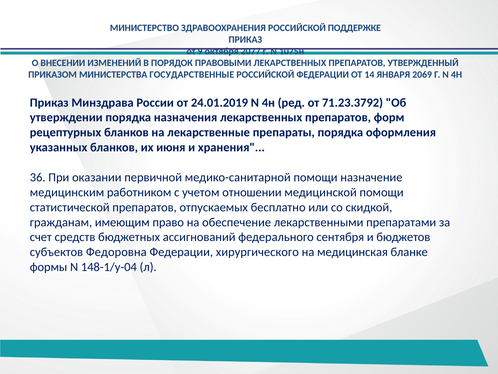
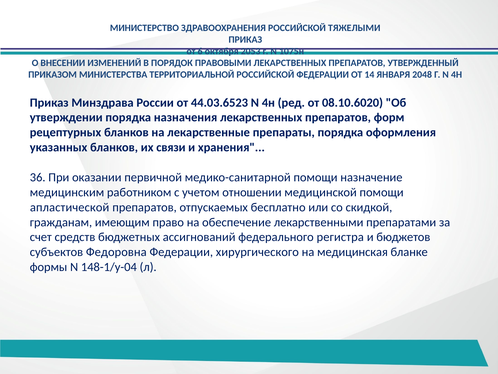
ПОДДЕРЖКЕ: ПОДДЕРЖКЕ -> ТЯЖЕЛЫМИ (354, 28)
9: 9 -> 6 (200, 51)
2077: 2077 -> 2053 (251, 51)
ГОСУДАРСТВЕННЫЕ: ГОСУДАРСТВЕННЫЕ -> ТЕРРИТОРИАЛЬНОЙ (192, 75)
2069: 2069 -> 2048 (422, 75)
24.01.2019: 24.01.2019 -> 44.03.6523 (220, 102)
71.23.3792: 71.23.3792 -> 08.10.6020 (353, 102)
июня: июня -> связи (171, 147)
статистической: статистической -> апластической (70, 207)
сентября: сентября -> регистра (340, 237)
